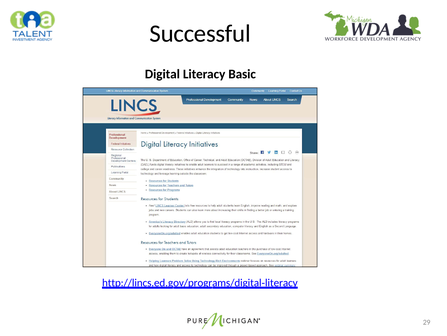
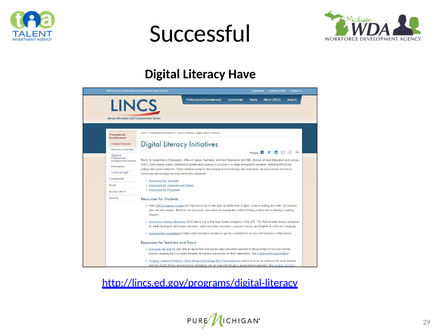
Basic: Basic -> Have (242, 74)
